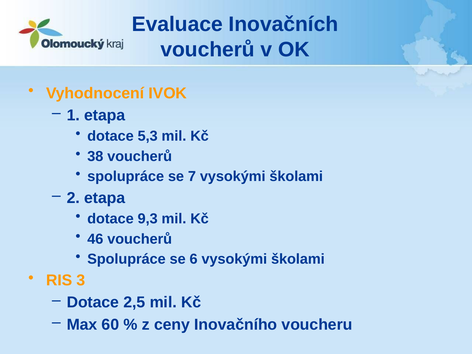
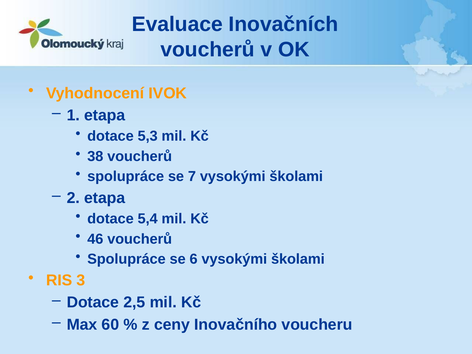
9,3: 9,3 -> 5,4 (148, 219)
